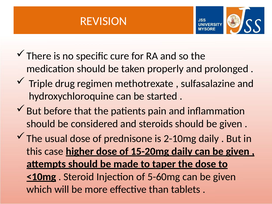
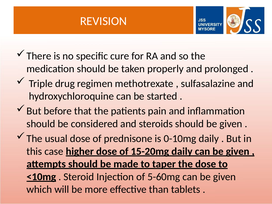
2-10mg: 2-10mg -> 0-10mg (180, 139)
